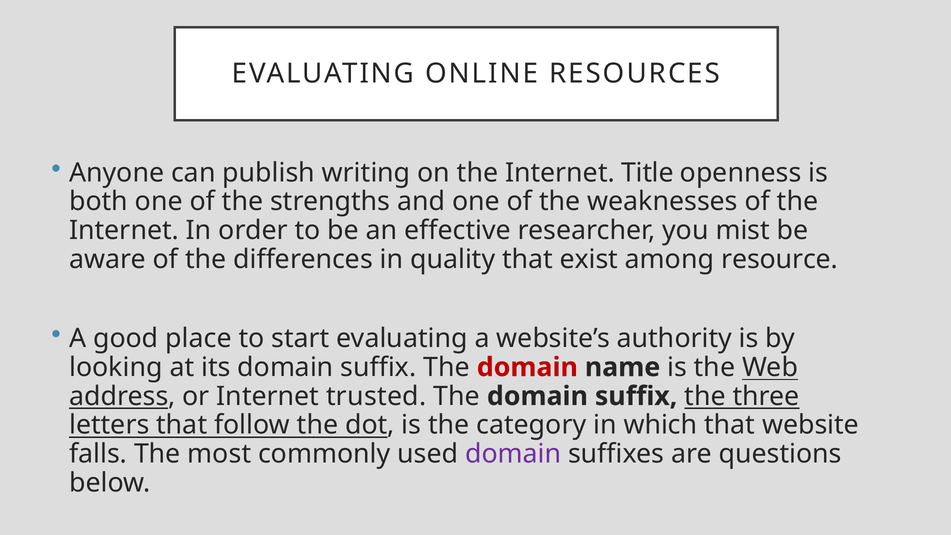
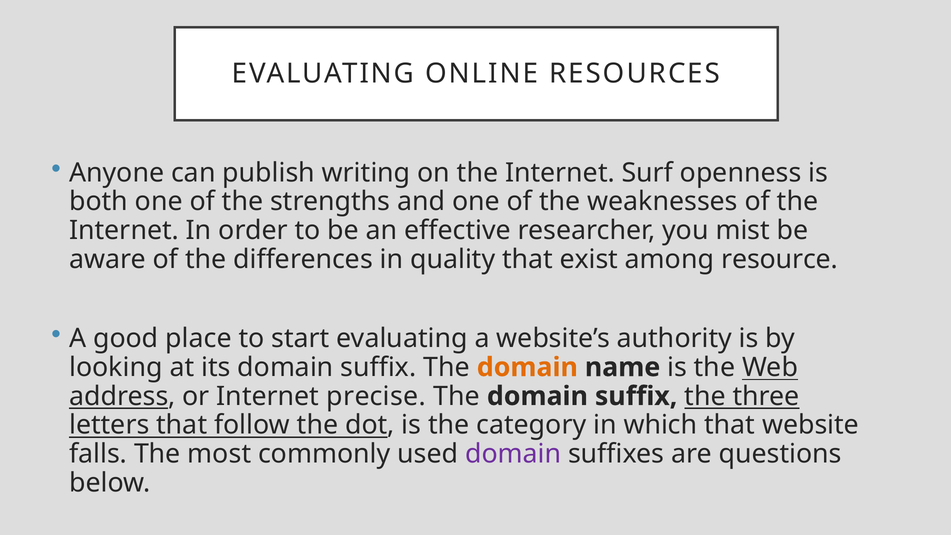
Title: Title -> Surf (647, 173)
domain colour: red -> orange (527, 367)
trusted: trusted -> precise (376, 396)
